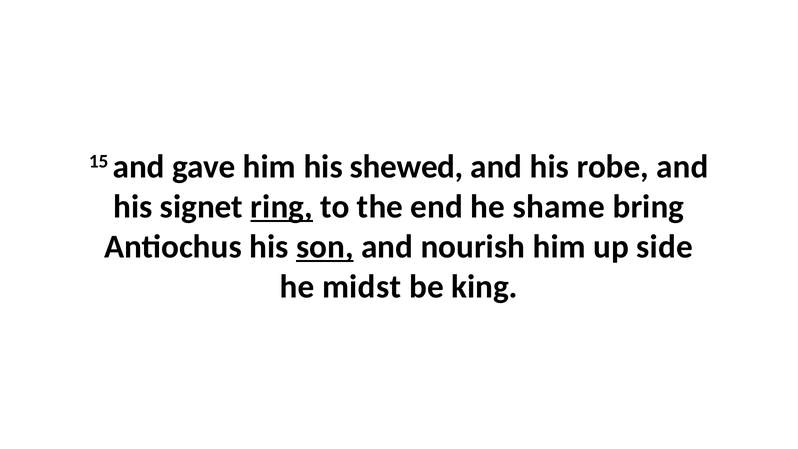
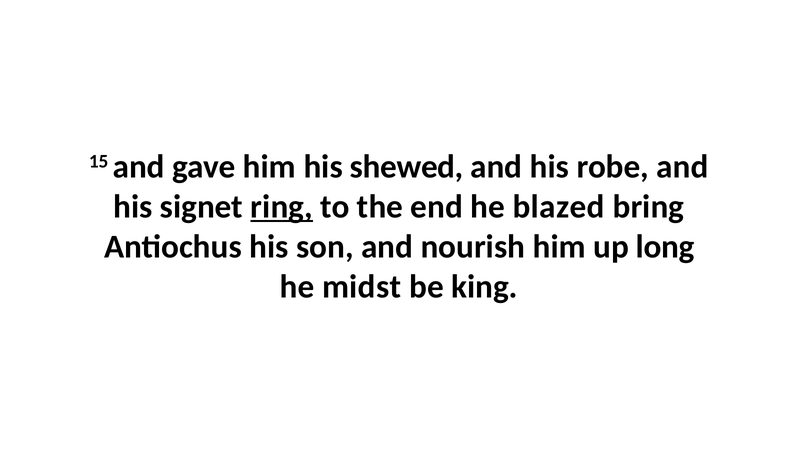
shame: shame -> blazed (559, 207)
son underline: present -> none (325, 247)
side: side -> long (665, 247)
